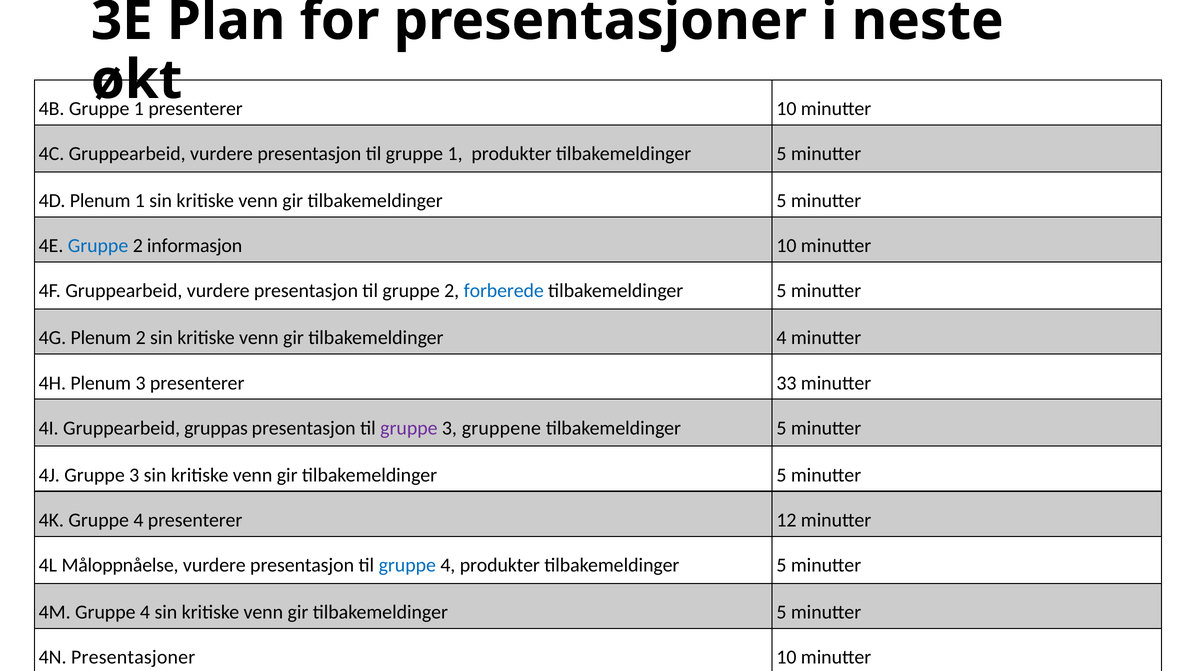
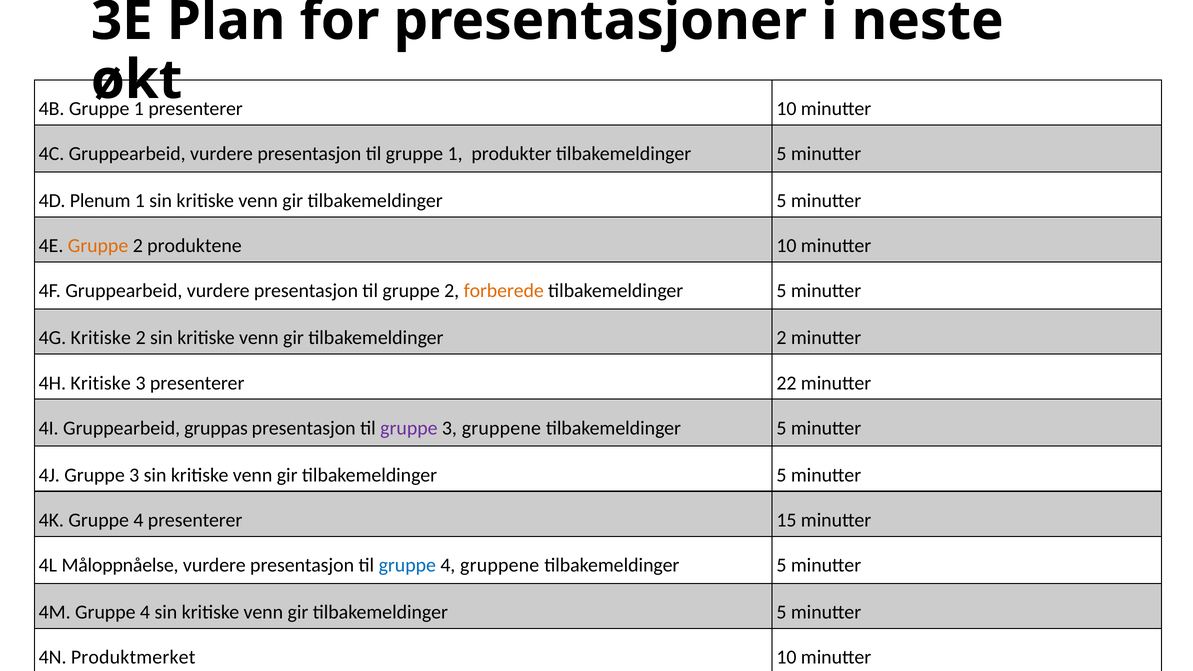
Gruppe colour: blue -> orange (98, 246)
informasjon: informasjon -> produktene (194, 246)
forberede colour: blue -> orange (504, 291)
4G Plenum: Plenum -> Kritiske (101, 338)
tilbakemeldinger 4: 4 -> 2 (781, 338)
4H Plenum: Plenum -> Kritiske (101, 383)
33: 33 -> 22 (786, 383)
12: 12 -> 15 (786, 520)
4 produkter: produkter -> gruppene (500, 565)
4N Presentasjoner: Presentasjoner -> Produktmerket (133, 657)
